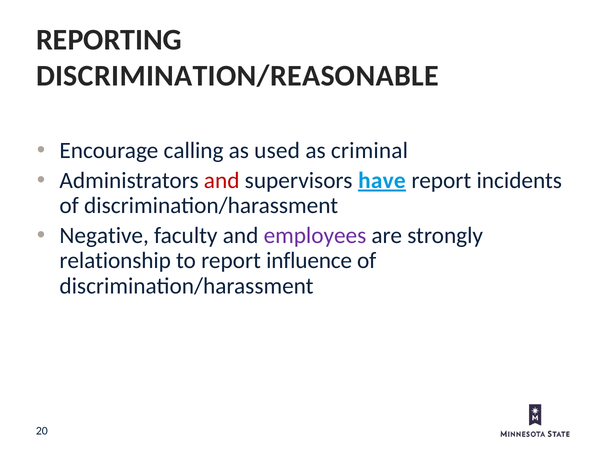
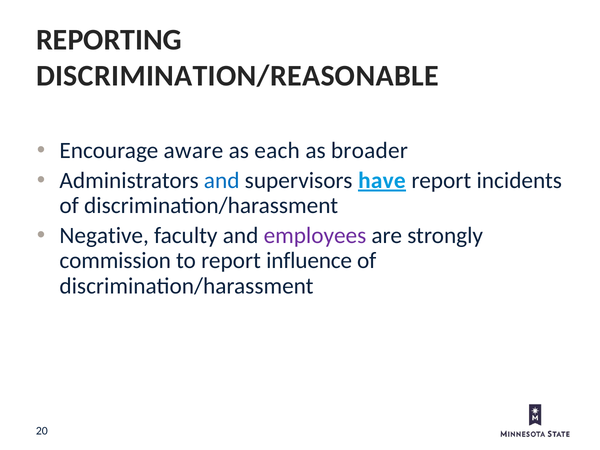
calling: calling -> aware (193, 150)
used: used -> each (277, 150)
criminal: criminal -> broader (369, 150)
and colour: red -> blue (222, 180)
relationship: relationship -> commission (115, 261)
